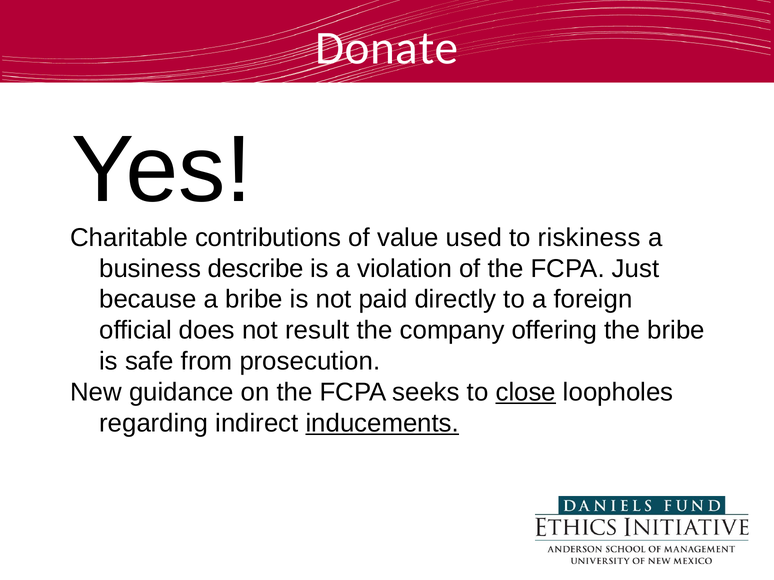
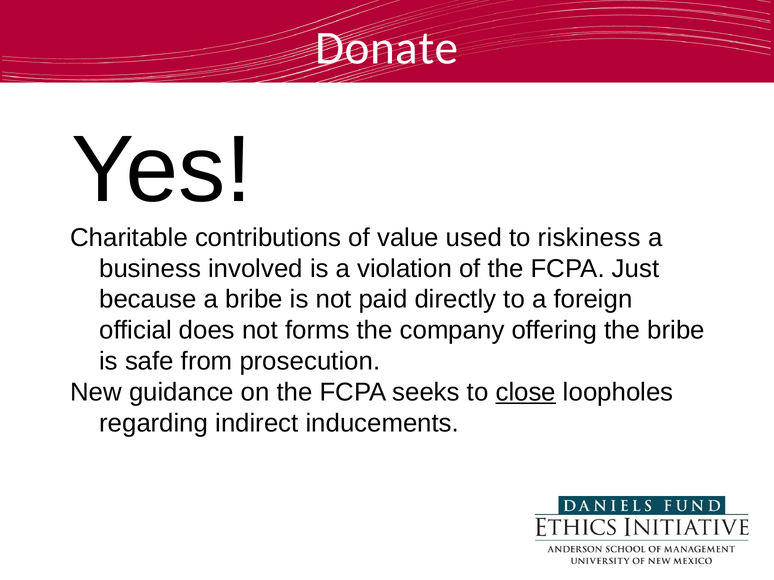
describe: describe -> involved (255, 269)
result: result -> forms (317, 331)
inducements underline: present -> none (382, 424)
